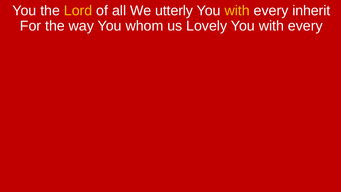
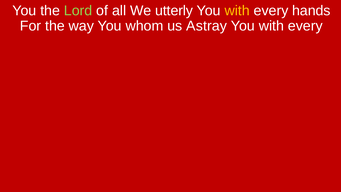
Lord colour: yellow -> light green (78, 11)
inherit: inherit -> hands (311, 11)
Lovely: Lovely -> Astray (207, 26)
